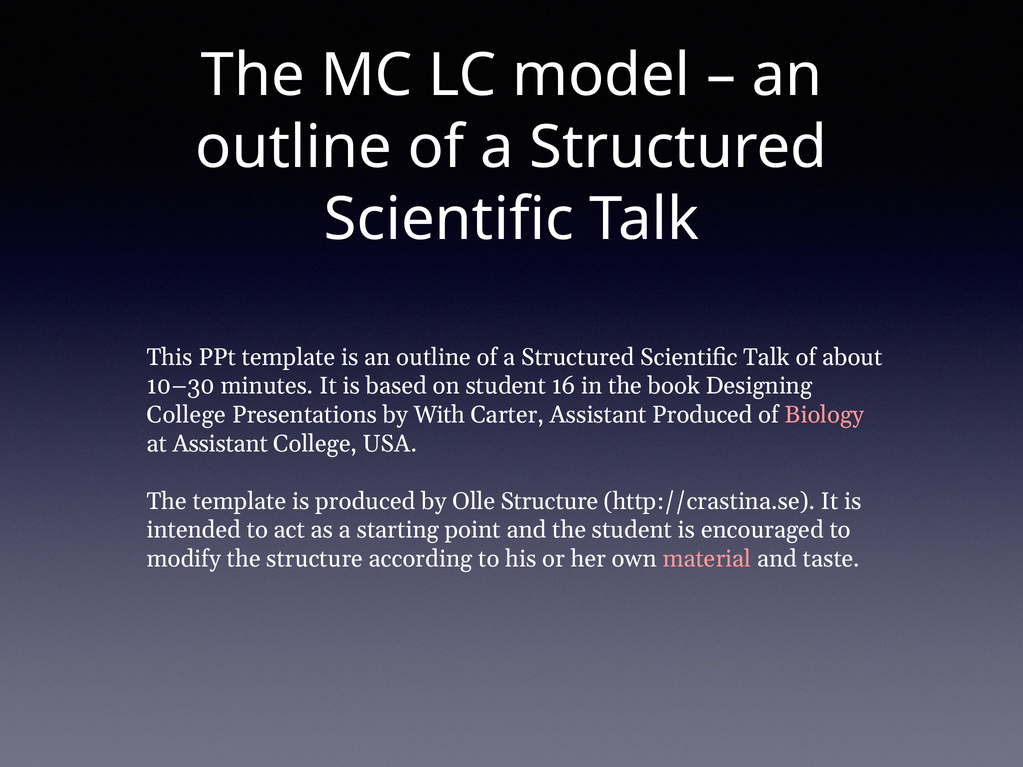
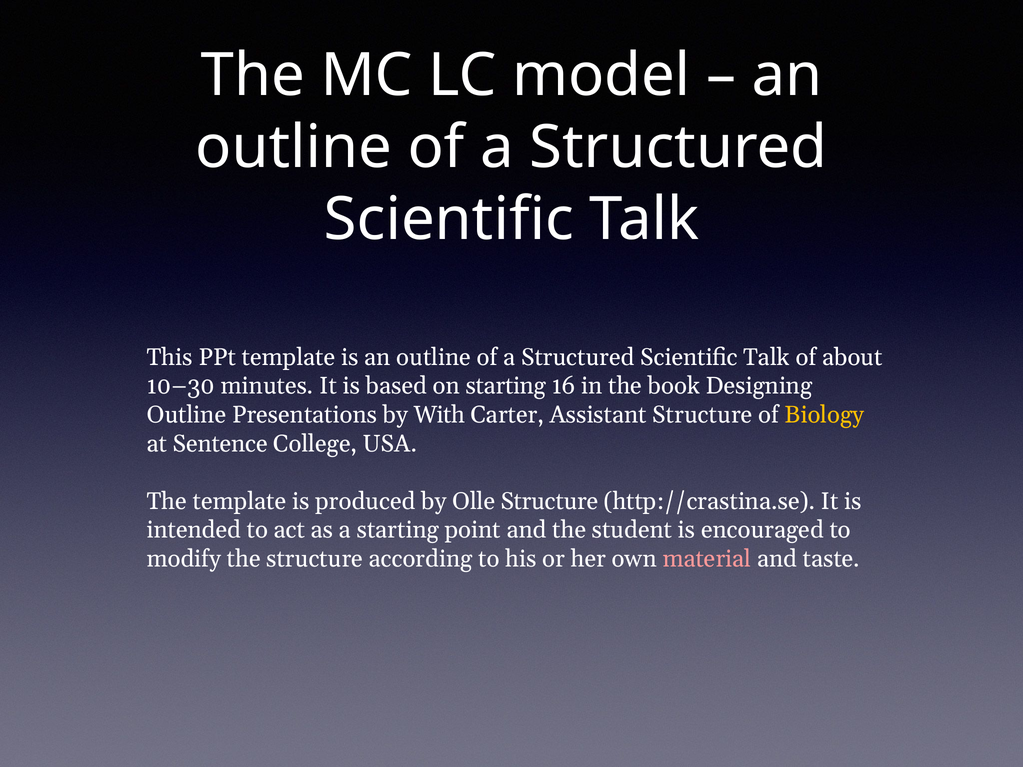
on student: student -> starting (506, 386)
College: College -> Outline (186, 415)
Assistant Produced: Produced -> Structure (702, 415)
Biology colour: pink -> yellow (825, 415)
at Assistant: Assistant -> Sentence (220, 444)
